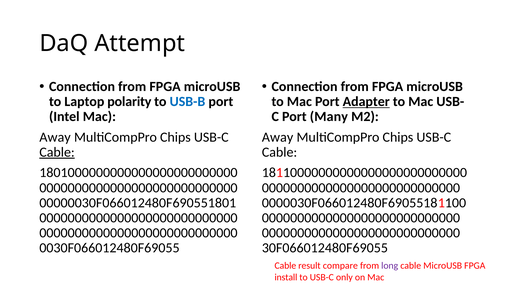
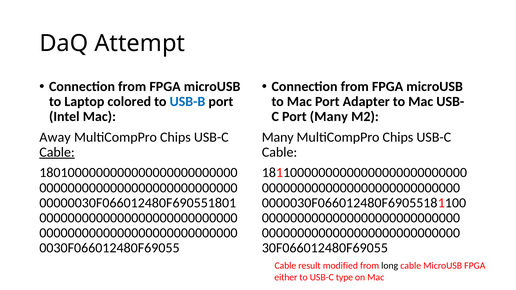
polarity: polarity -> colored (129, 102)
Adapter underline: present -> none (366, 102)
Away: Away -> Many (278, 137)
compare: compare -> modified (340, 266)
long colour: purple -> black (390, 266)
install: install -> either (286, 277)
only: only -> type (344, 277)
